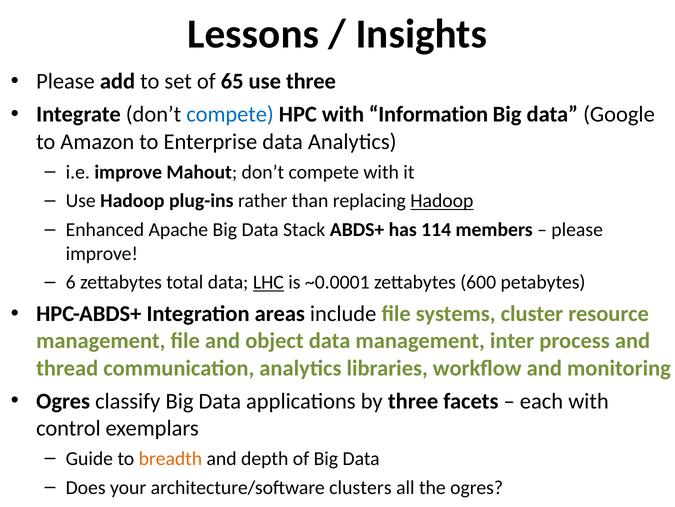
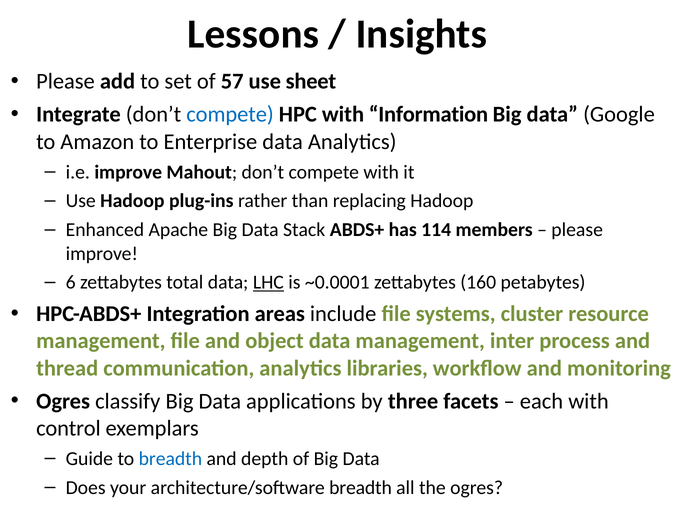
65: 65 -> 57 (232, 81)
use three: three -> sheet (311, 81)
Hadoop underline: present -> none (442, 201)
600: 600 -> 160 (478, 282)
breadth colour: orange -> blue (170, 458)
architecture/software clusters: clusters -> breadth (361, 487)
